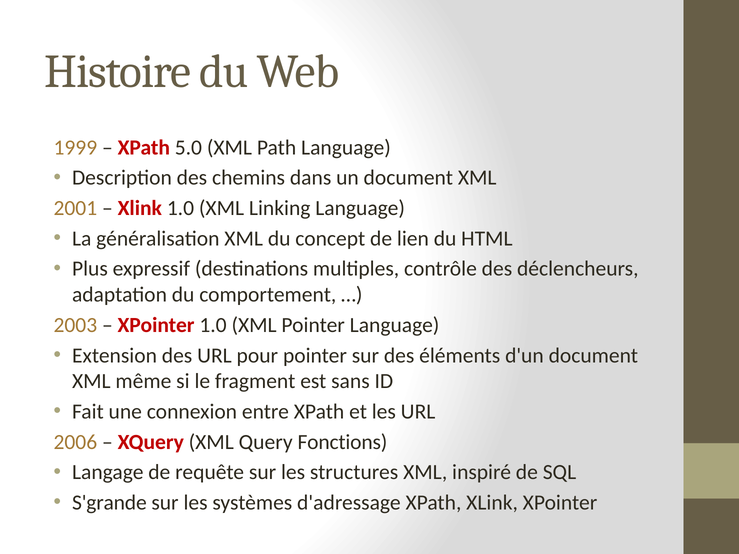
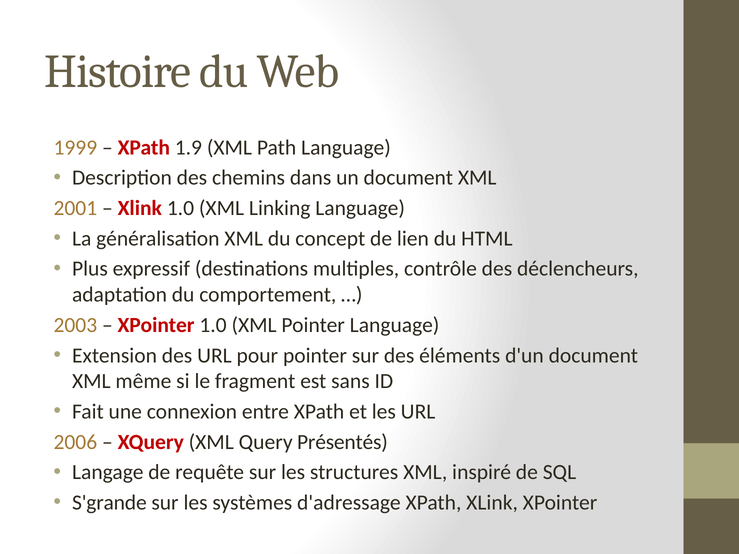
5.0: 5.0 -> 1.9 (188, 147)
Fonctions: Fonctions -> Présentés (342, 442)
